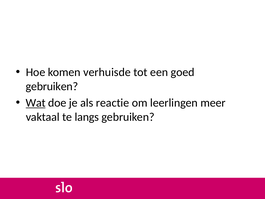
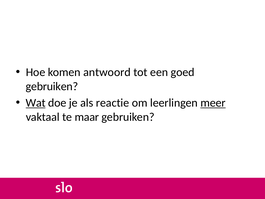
verhuisde: verhuisde -> antwoord (107, 72)
meer underline: none -> present (213, 103)
langs: langs -> maar (87, 117)
